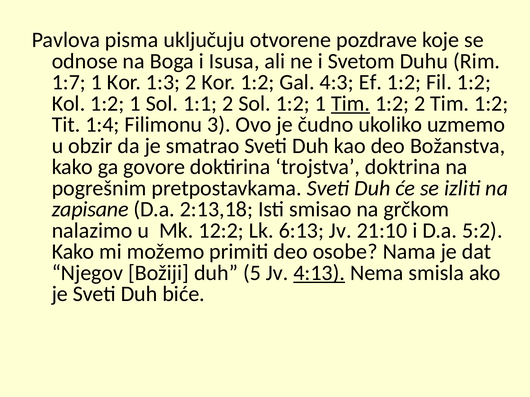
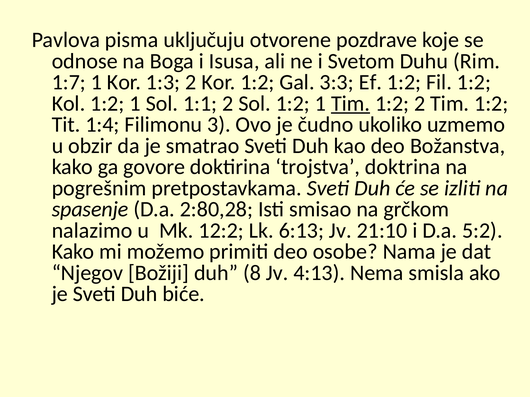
4:3: 4:3 -> 3:3 (337, 82)
zapisane: zapisane -> spasenje (90, 210)
2:13,18: 2:13,18 -> 2:80,28 (216, 210)
5: 5 -> 8 (252, 273)
4:13 underline: present -> none (319, 273)
